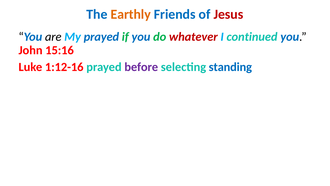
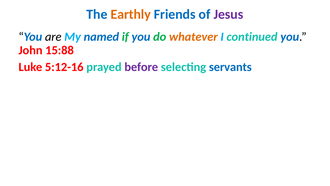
Jesus colour: red -> purple (228, 14)
My prayed: prayed -> named (101, 37)
whatever colour: red -> orange (193, 37)
15:16: 15:16 -> 15:88 (60, 50)
1:12-16: 1:12-16 -> 5:12-16 (64, 67)
standing: standing -> servants (230, 67)
